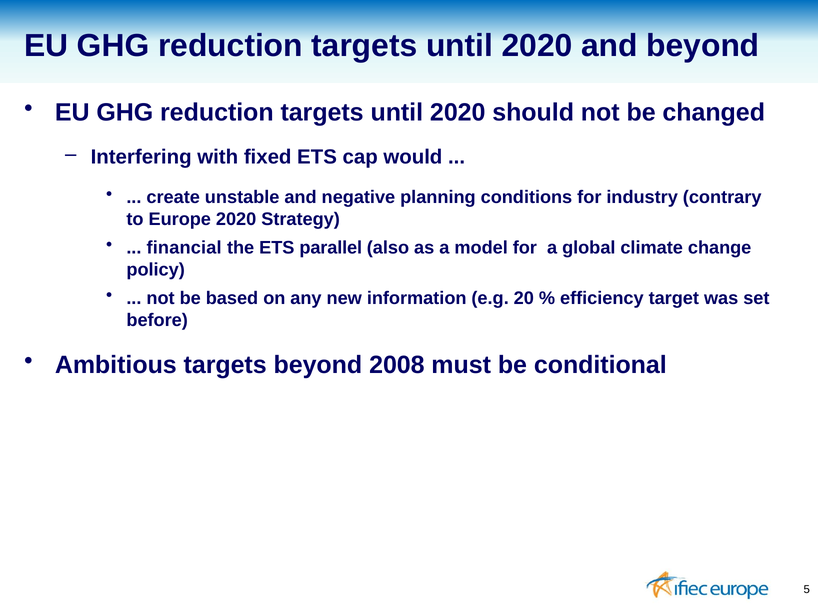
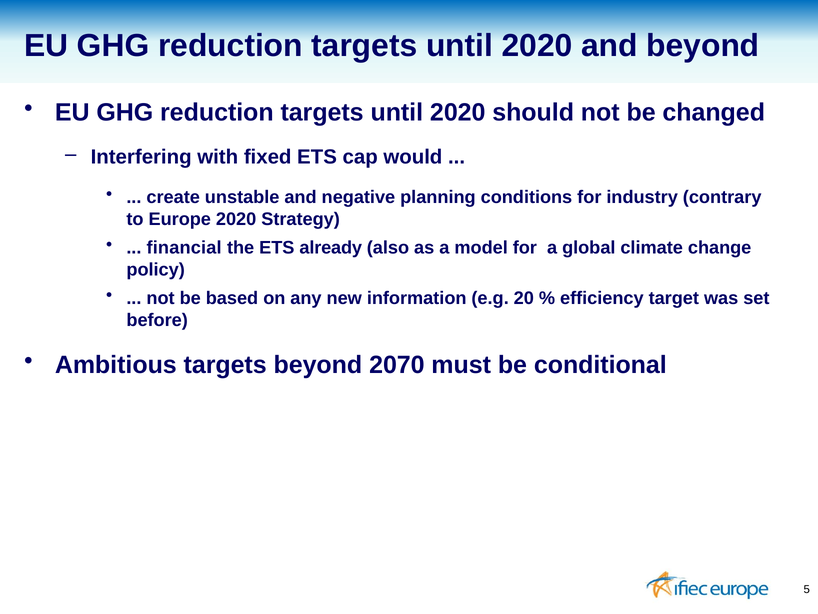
parallel: parallel -> already (331, 248)
2008: 2008 -> 2070 (397, 365)
